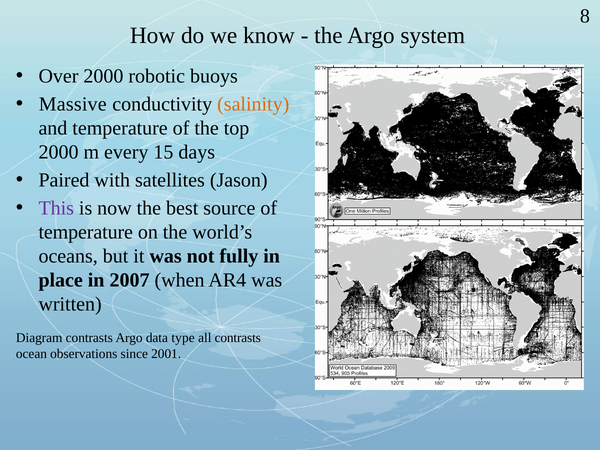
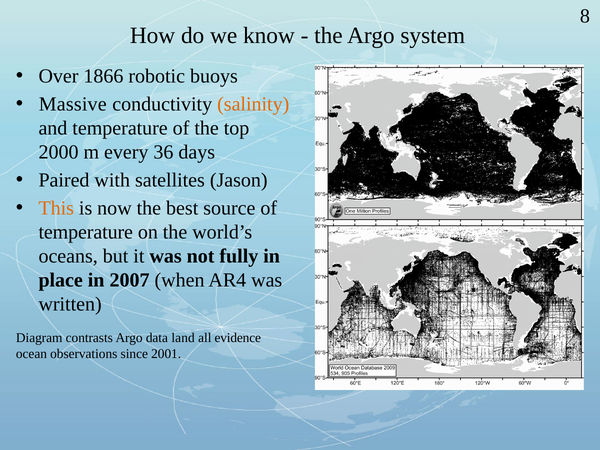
Over 2000: 2000 -> 1866 (103, 76)
15: 15 -> 36 (163, 152)
This colour: purple -> orange (56, 208)
type: type -> land (183, 338)
all contrasts: contrasts -> evidence (238, 338)
